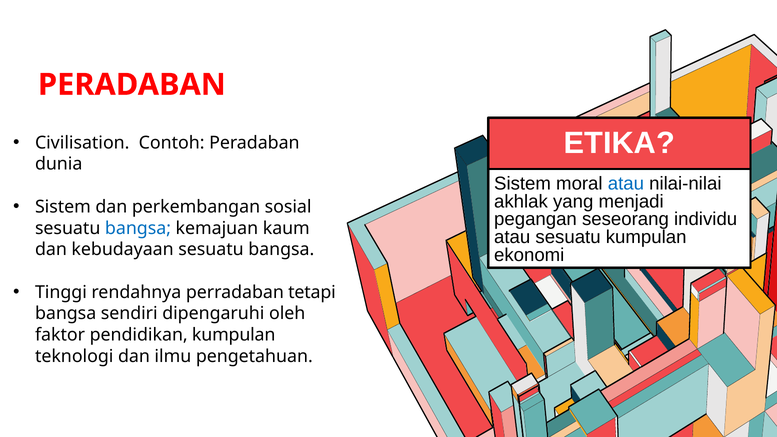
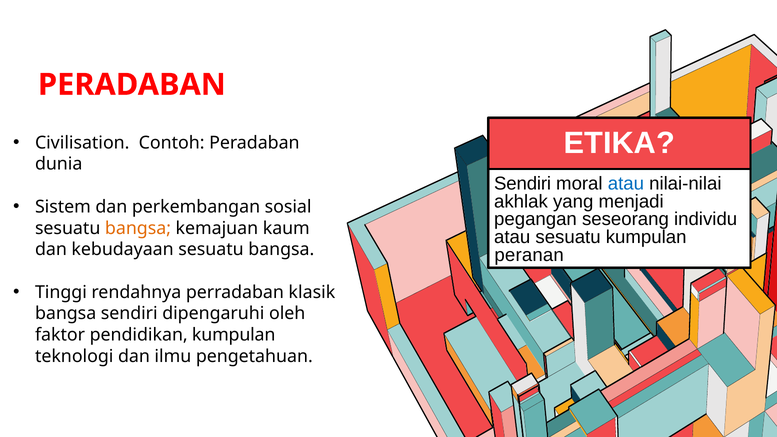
Sistem: Sistem -> Sendiri (523, 184)
bangsa colour: blue -> orange (138, 228)
ekonomi: ekonomi -> peranan (529, 255)
tetapi: tetapi -> klasik (312, 292)
